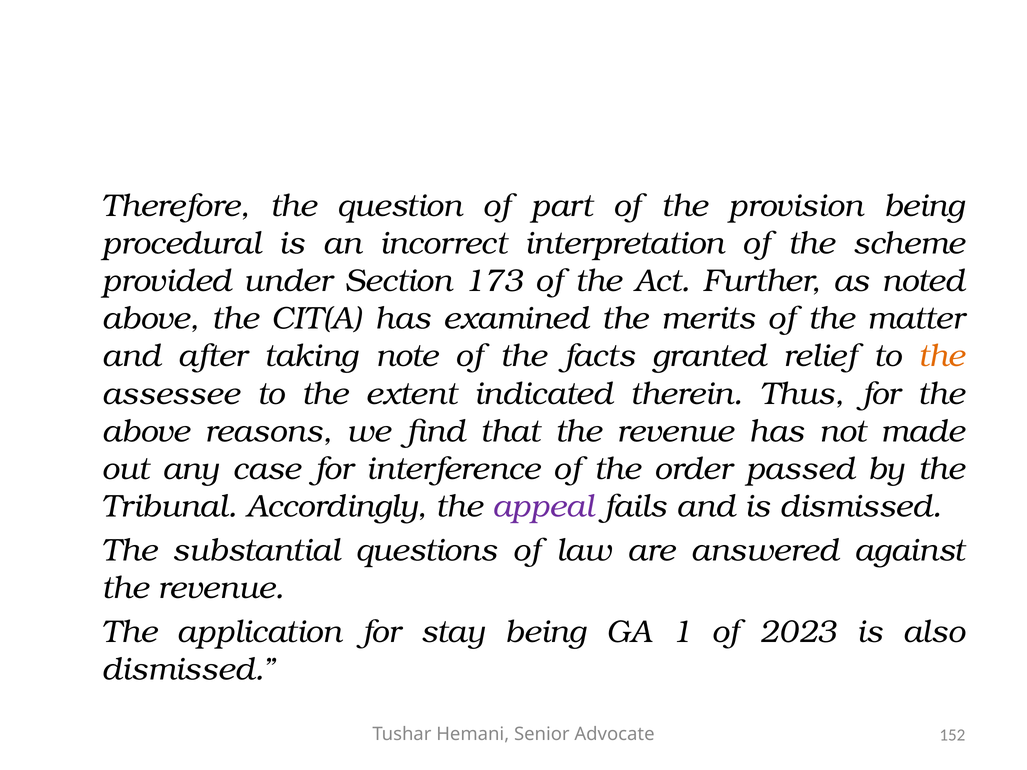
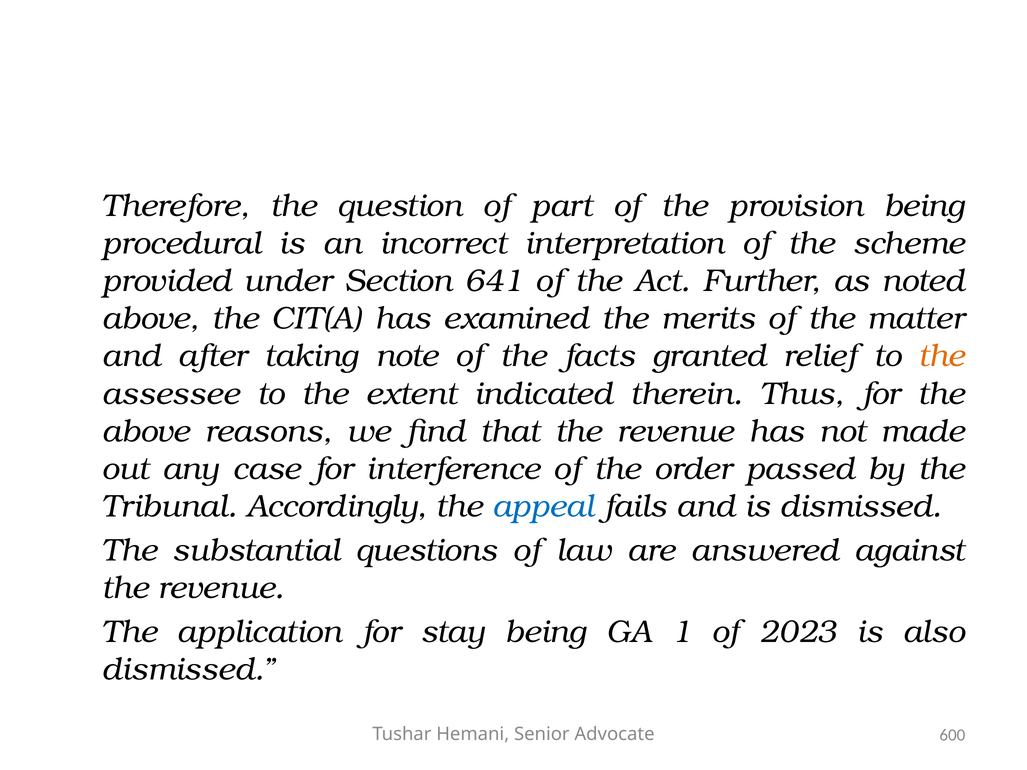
173: 173 -> 641 (494, 281)
appeal colour: purple -> blue (543, 507)
152: 152 -> 600 (952, 735)
